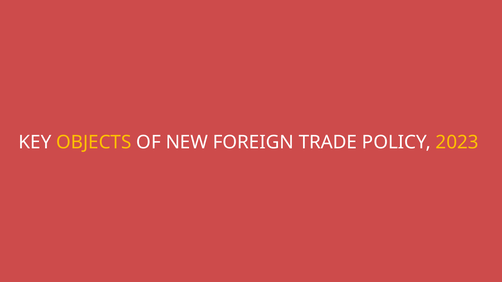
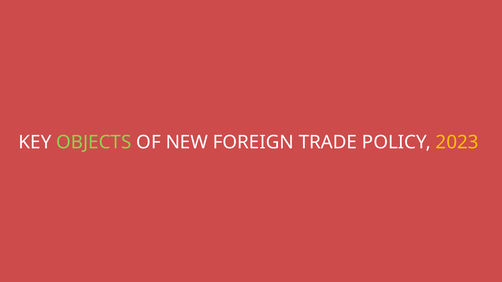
OBJECTS colour: yellow -> light green (94, 143)
